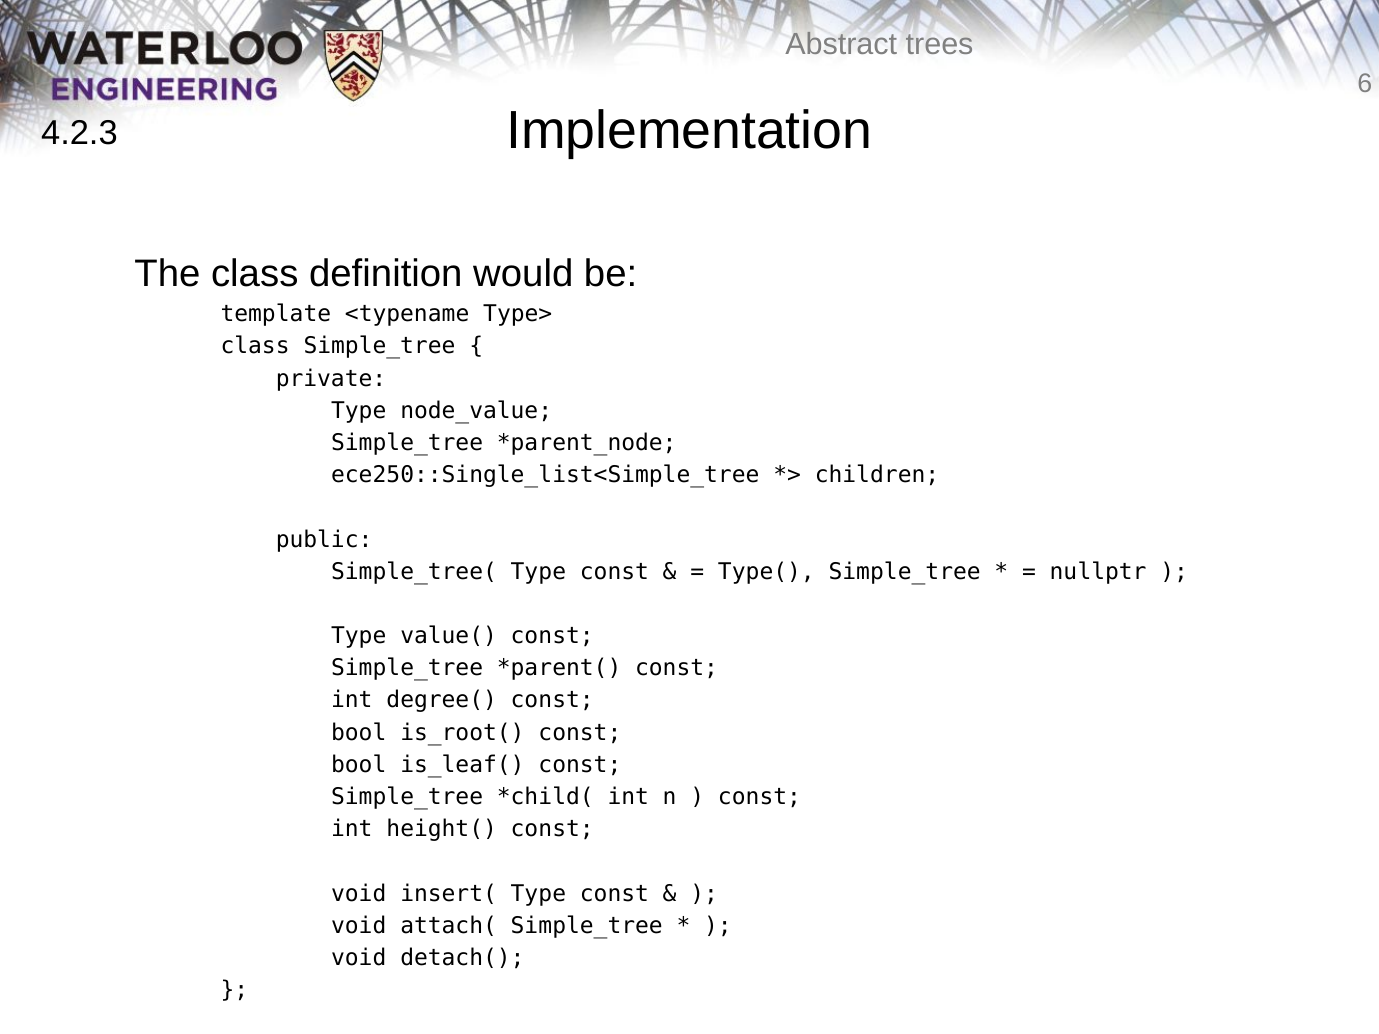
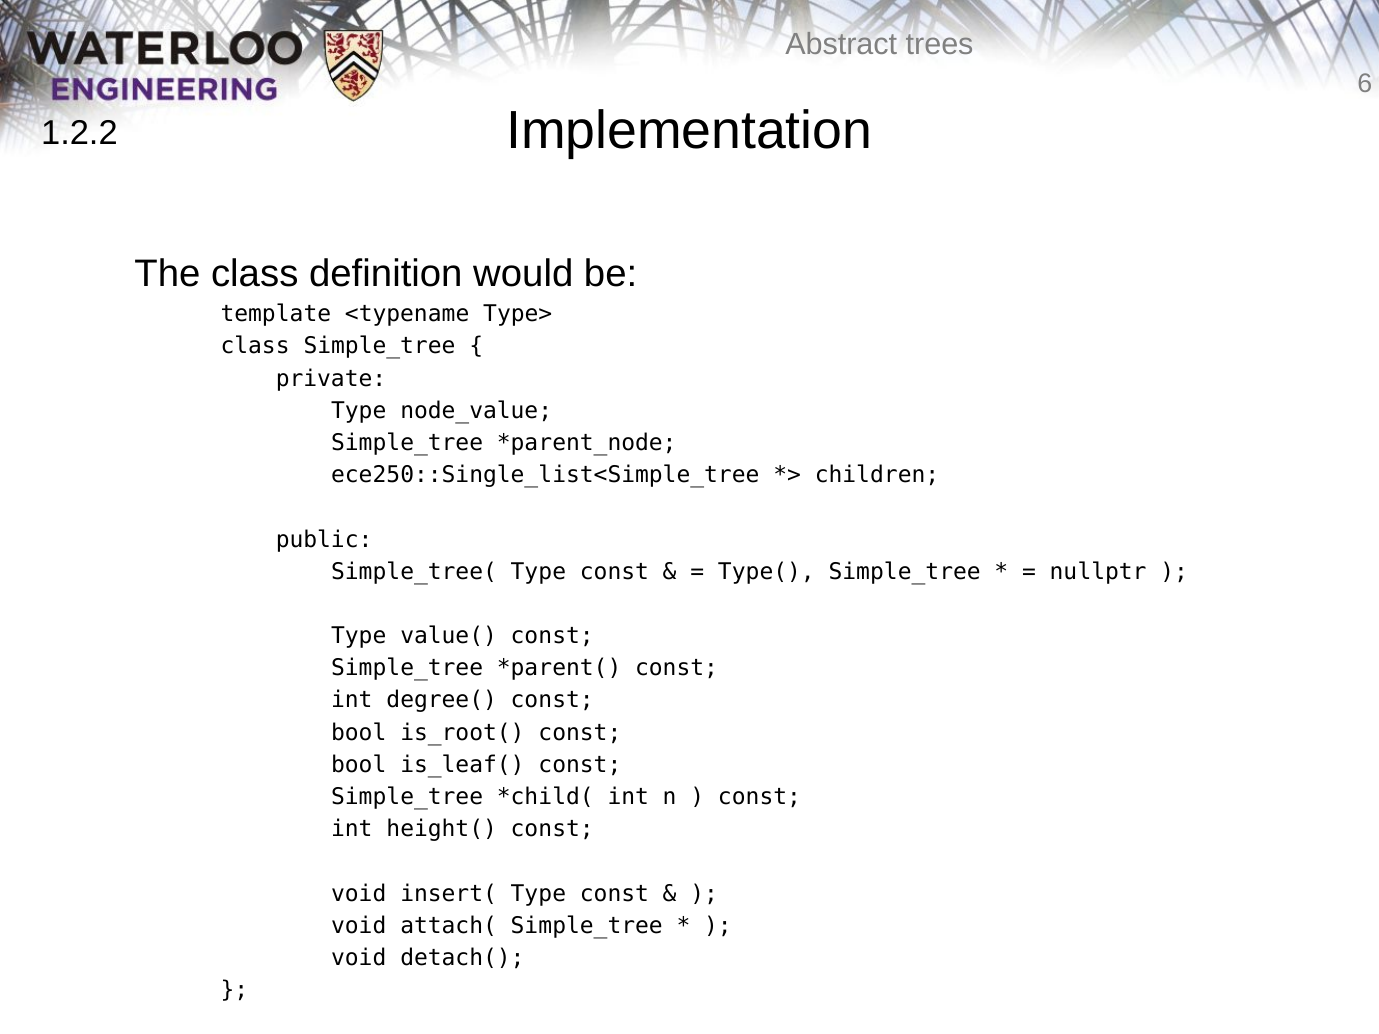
4.2.3: 4.2.3 -> 1.2.2 (79, 133)
